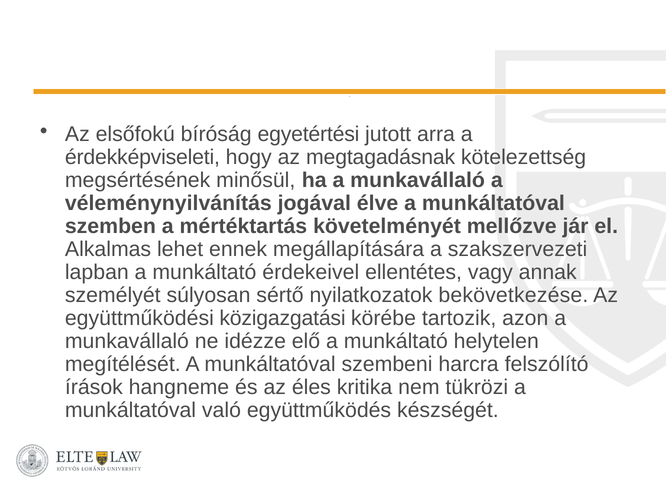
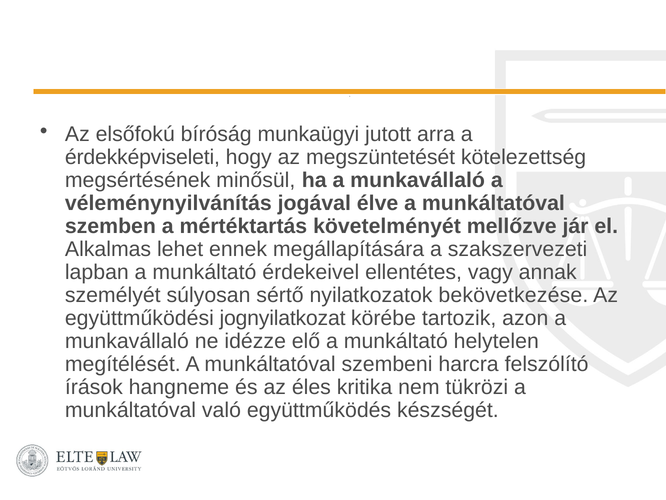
egyetértési: egyetértési -> munkaügyi (308, 134)
megtagadásnak: megtagadásnak -> megszüntetését (381, 157)
közigazgatási: közigazgatási -> jognyilatkozat (283, 318)
